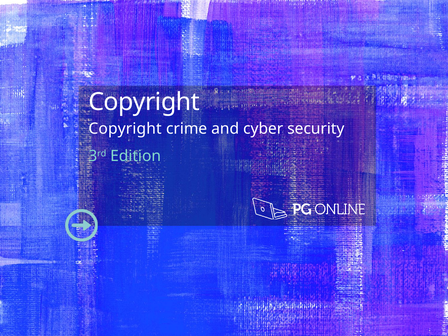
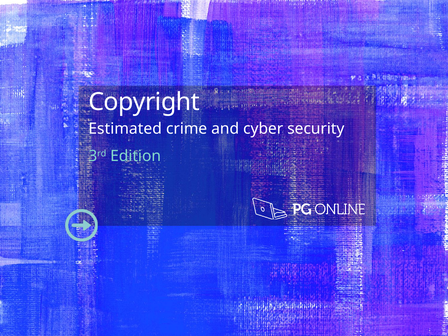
Copyright: Copyright -> Estimated (125, 129)
